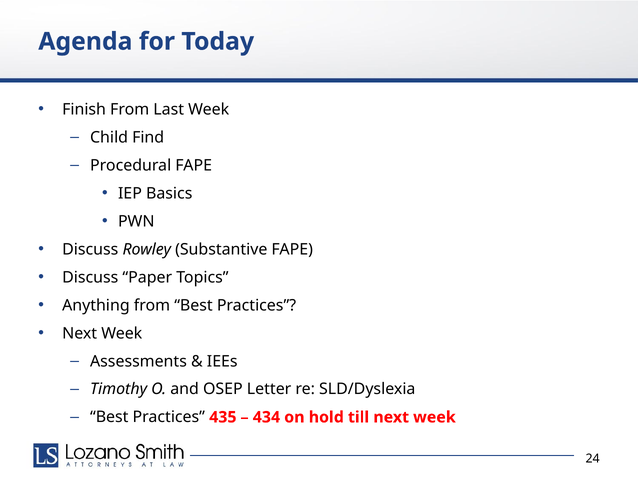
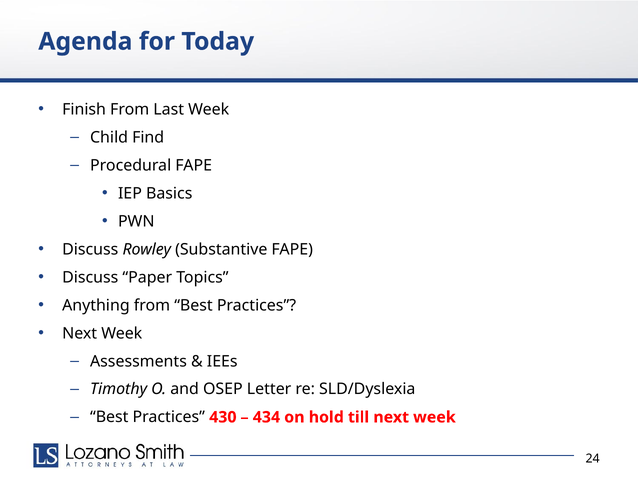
435: 435 -> 430 (223, 418)
